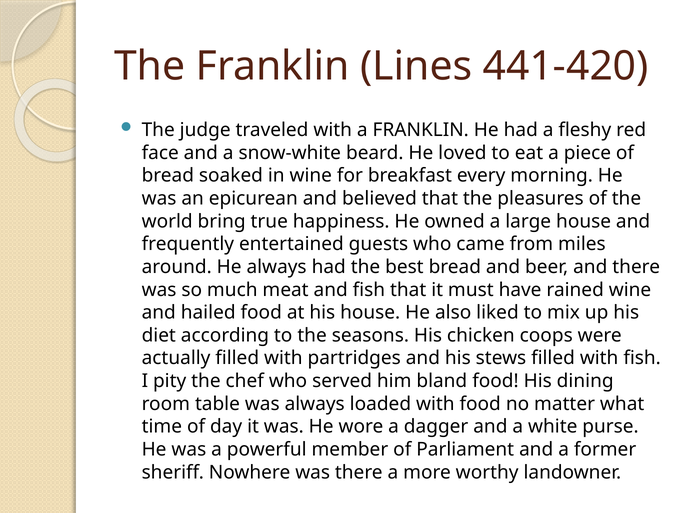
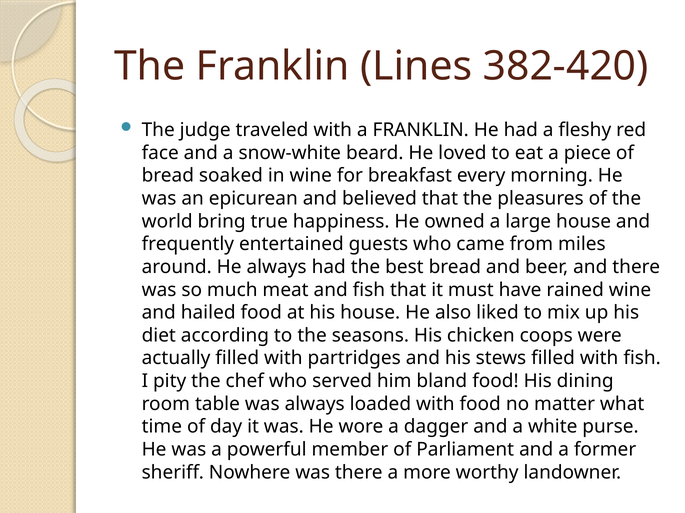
441-420: 441-420 -> 382-420 (566, 66)
